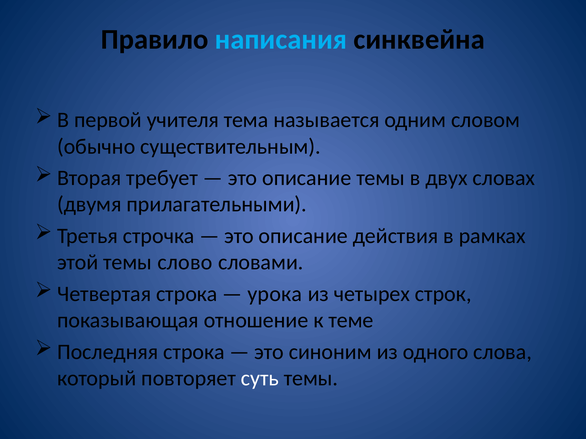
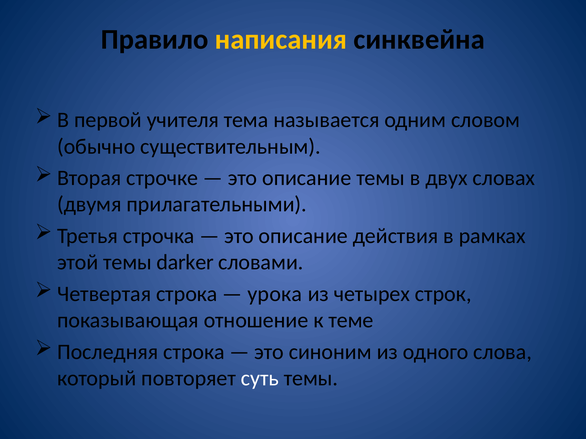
написания colour: light blue -> yellow (281, 40)
требует: требует -> строчке (162, 178)
слово: слово -> darker (185, 263)
